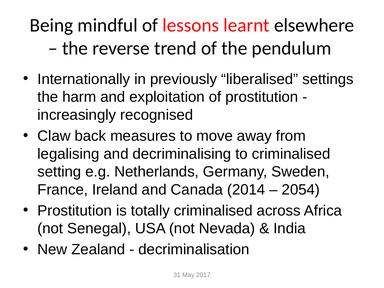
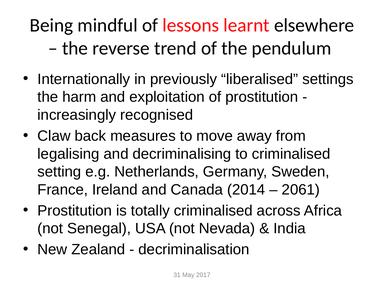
2054: 2054 -> 2061 (301, 190)
